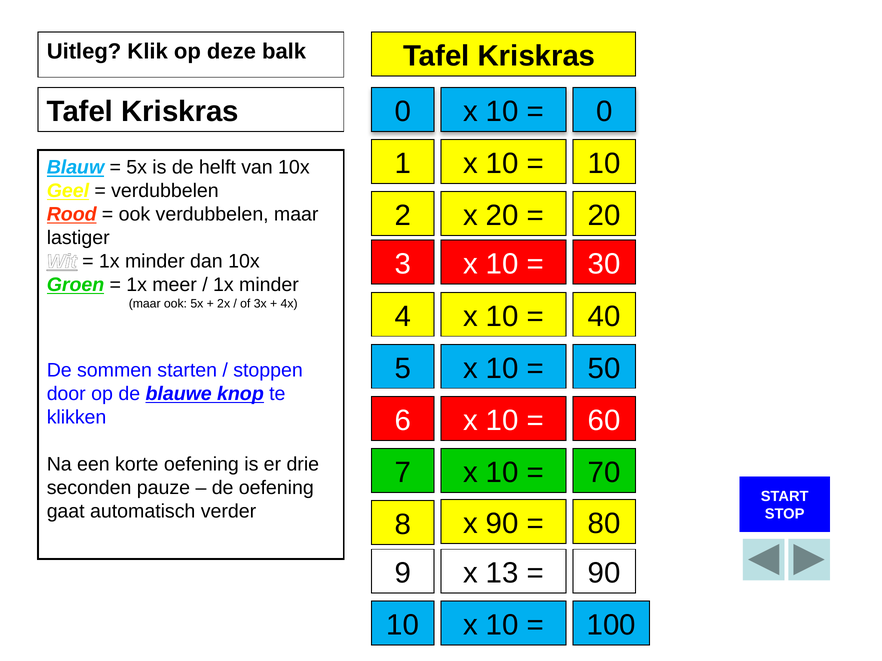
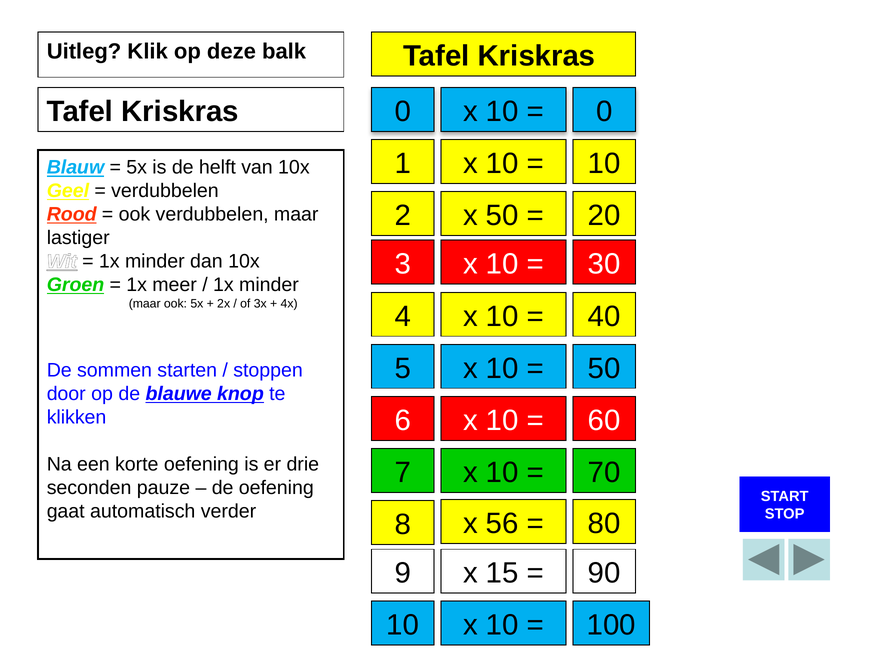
x 20: 20 -> 50 (502, 216)
x 90: 90 -> 56 (502, 524)
13: 13 -> 15 (502, 574)
